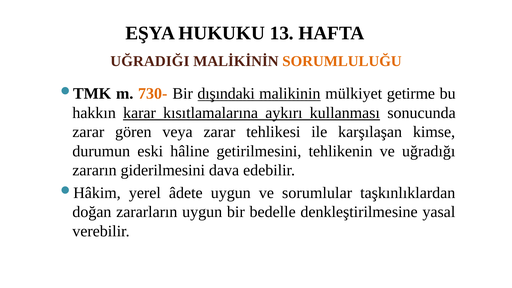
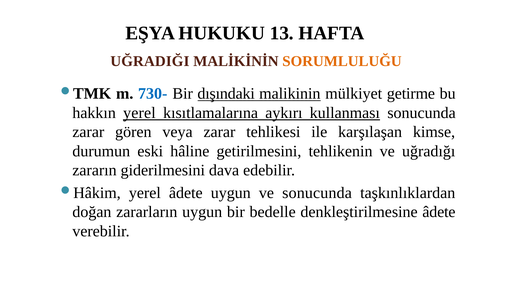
730- colour: orange -> blue (153, 94)
hakkın karar: karar -> yerel (139, 113)
ve sorumlular: sorumlular -> sonucunda (317, 193)
denkleştirilmesine yasal: yasal -> âdete (439, 212)
